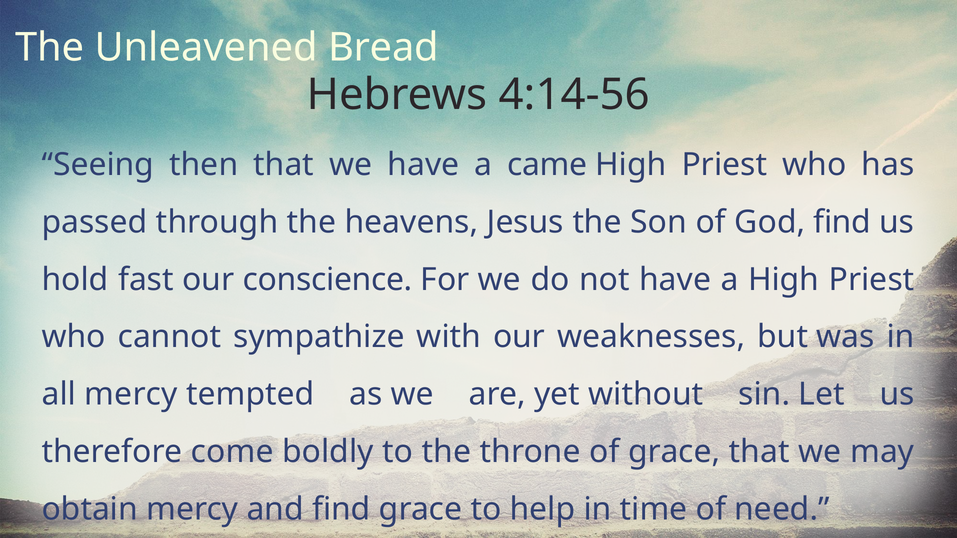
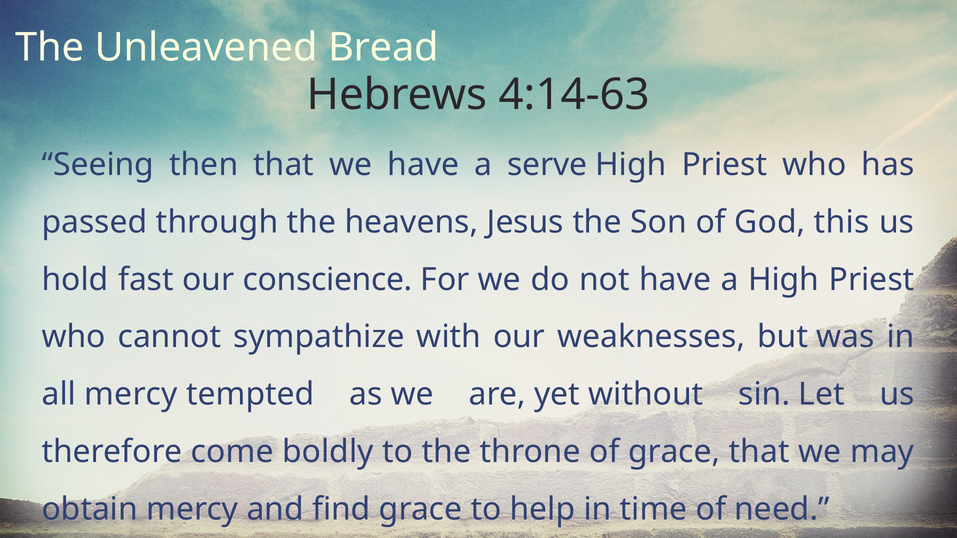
4:14-56: 4:14-56 -> 4:14-63 (574, 95)
came: came -> serve (547, 165)
God find: find -> this (842, 222)
